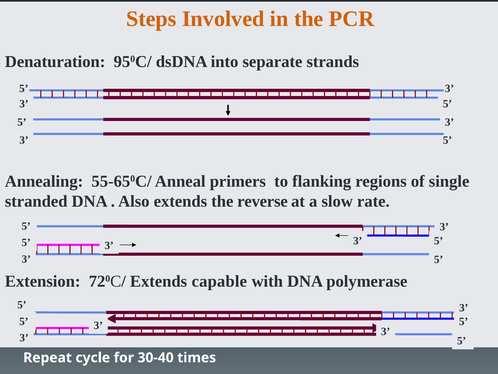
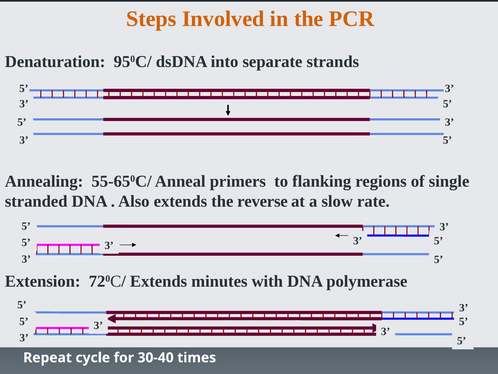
capable: capable -> minutes (219, 281)
